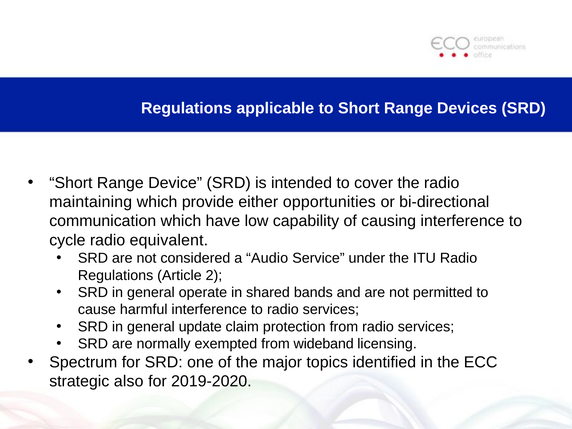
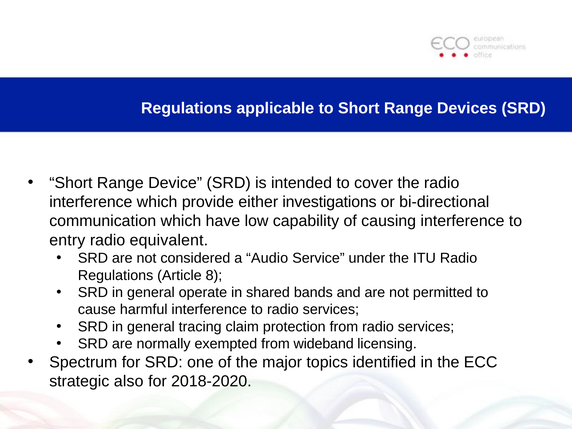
maintaining: maintaining -> interference (91, 202)
opportunities: opportunities -> investigations (329, 202)
cycle: cycle -> entry (67, 240)
2: 2 -> 8 (214, 275)
update: update -> tracing (200, 327)
2019-2020: 2019-2020 -> 2018-2020 (211, 381)
